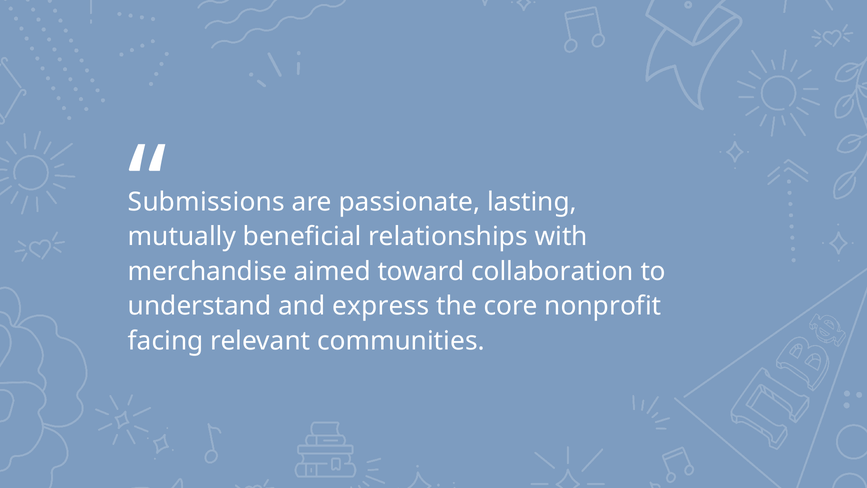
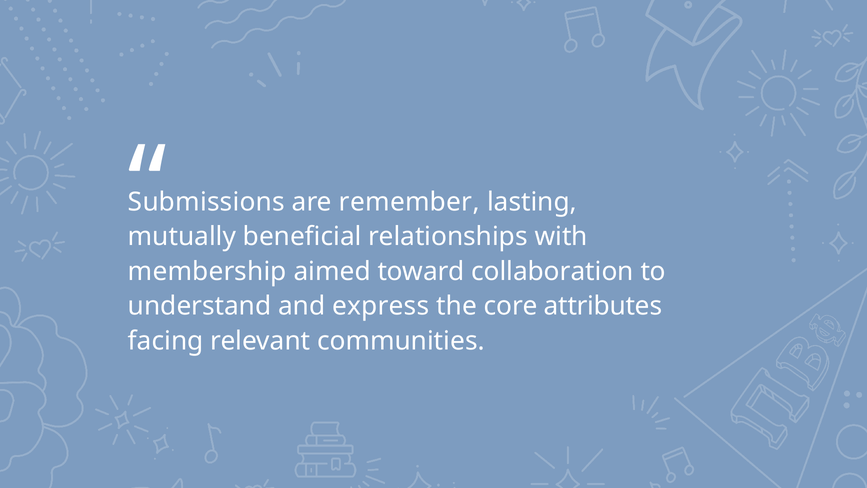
passionate: passionate -> remember (409, 202)
merchandise: merchandise -> membership (207, 271)
nonprofit: nonprofit -> attributes (603, 306)
